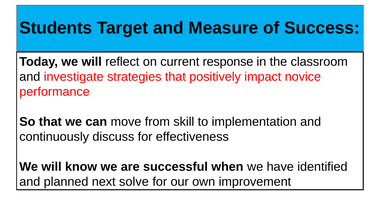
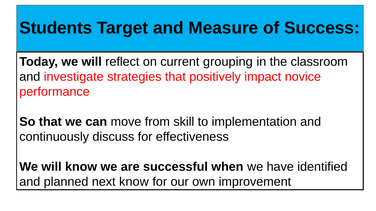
response: response -> grouping (228, 62)
next solve: solve -> know (134, 182)
